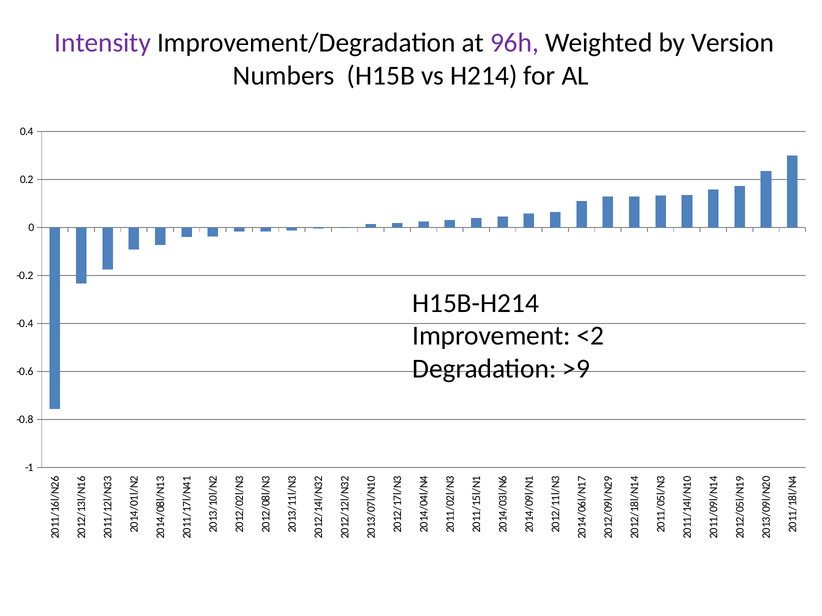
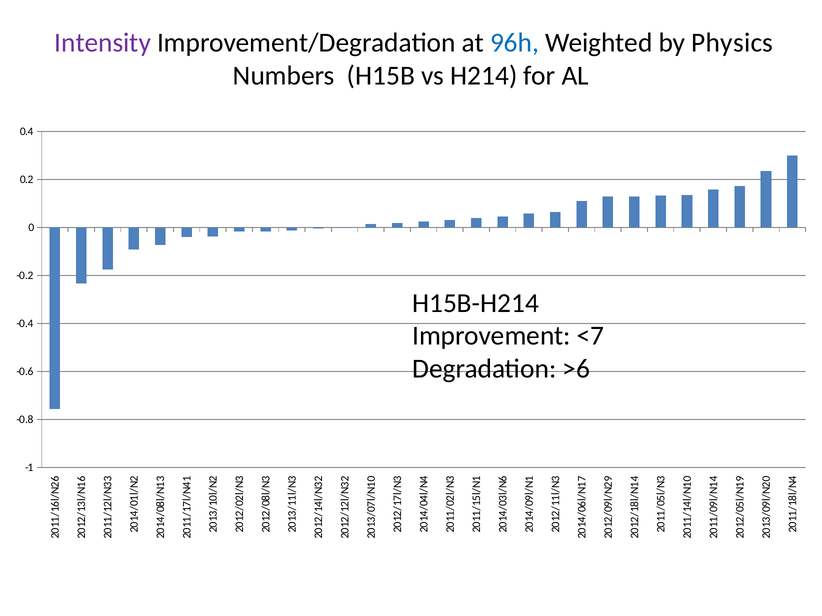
96h colour: purple -> blue (515, 43)
Version: Version -> Physics (732, 43)
<2: <2 -> <7 (591, 336)
>9: >9 -> >6 (576, 369)
